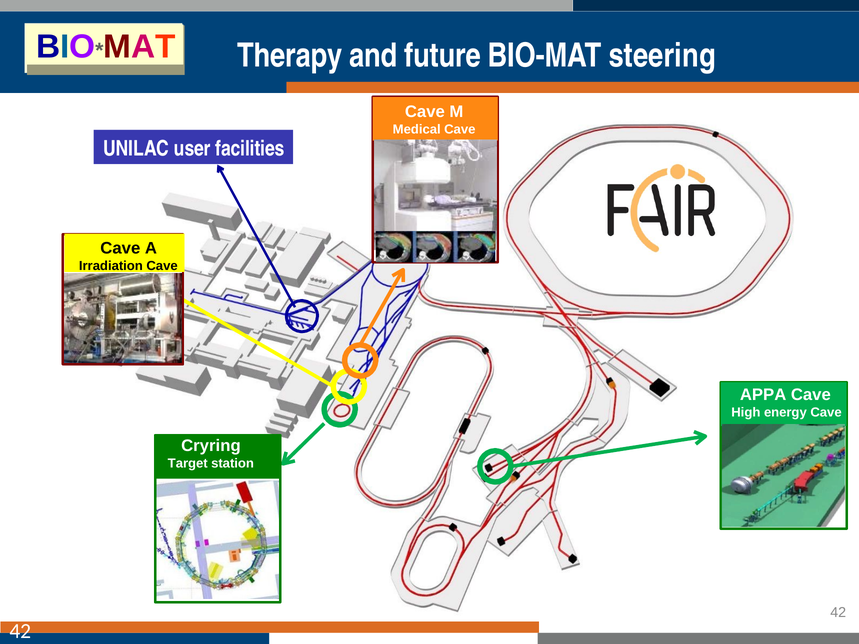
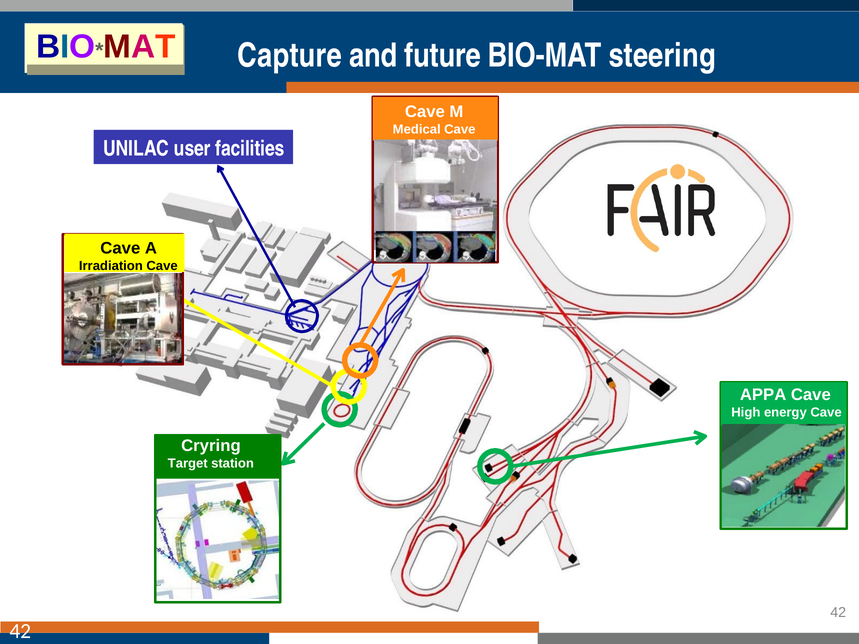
Therapy: Therapy -> Capture (290, 56)
